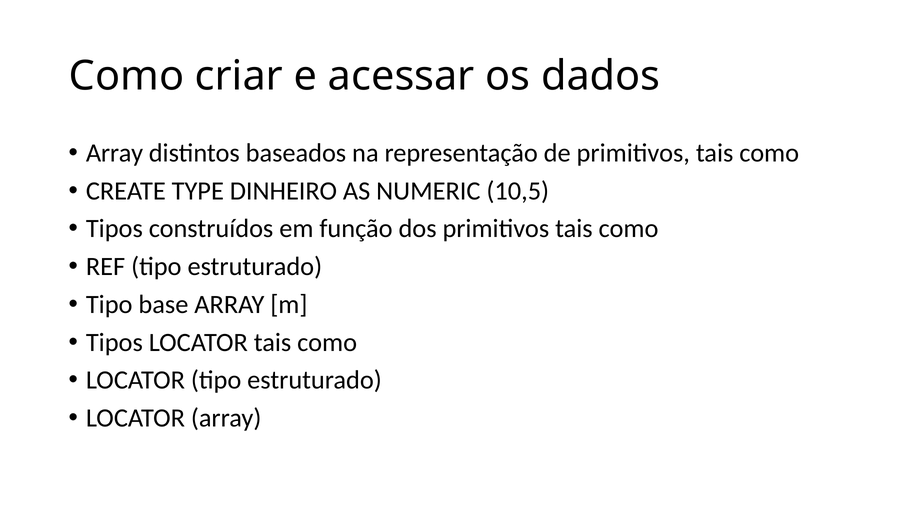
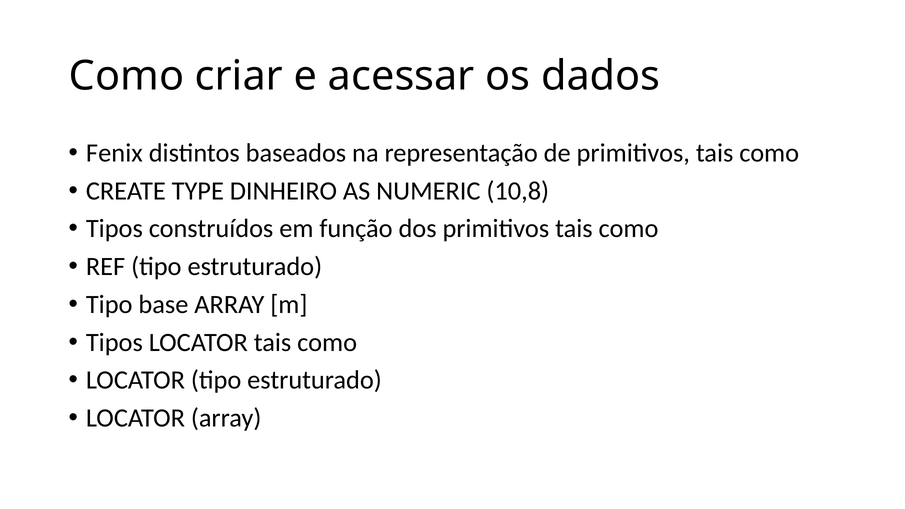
Array: Array -> Fenix (114, 153)
10,5: 10,5 -> 10,8 (518, 191)
